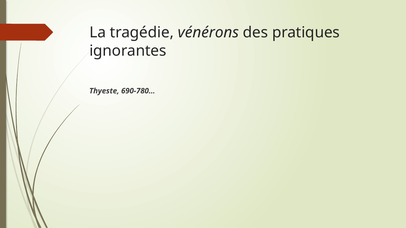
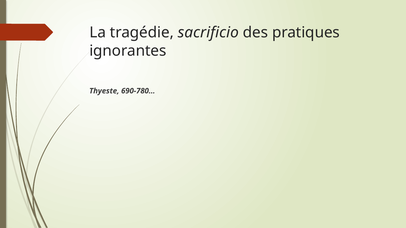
vénérons: vénérons -> sacrificio (208, 33)
